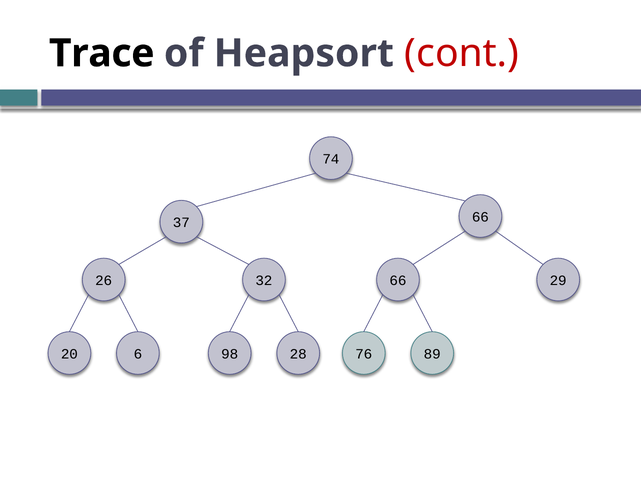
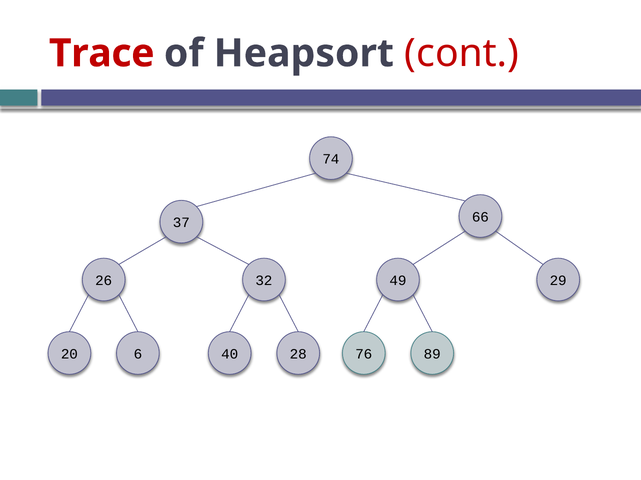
Trace colour: black -> red (102, 53)
32 66: 66 -> 49 (398, 281)
98: 98 -> 40 (230, 355)
